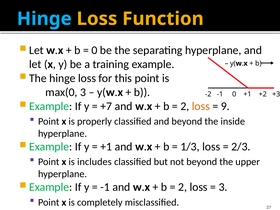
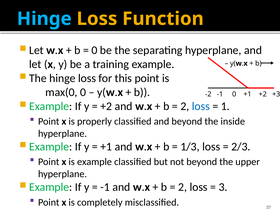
max(0 3: 3 -> 0 (83, 92)
+7: +7 -> +2 (106, 106)
loss colour: orange -> blue (201, 106)
9: 9 -> 1 (225, 106)
is includes: includes -> example (94, 162)
